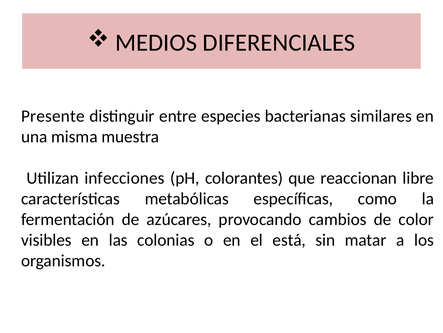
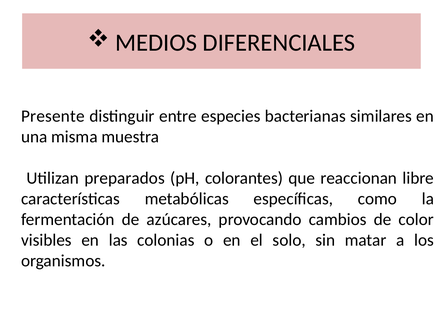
infecciones: infecciones -> preparados (125, 178)
está: está -> solo (289, 240)
